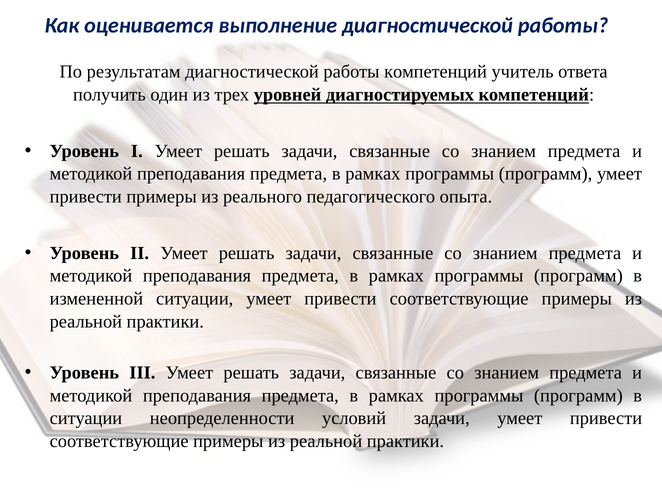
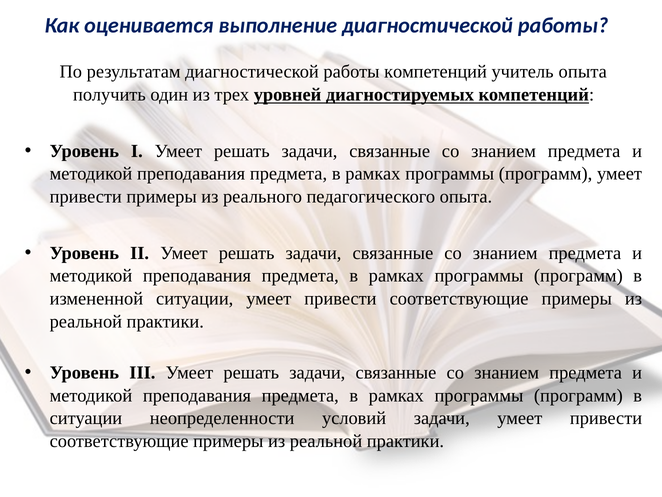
учитель ответа: ответа -> опыта (583, 72)
